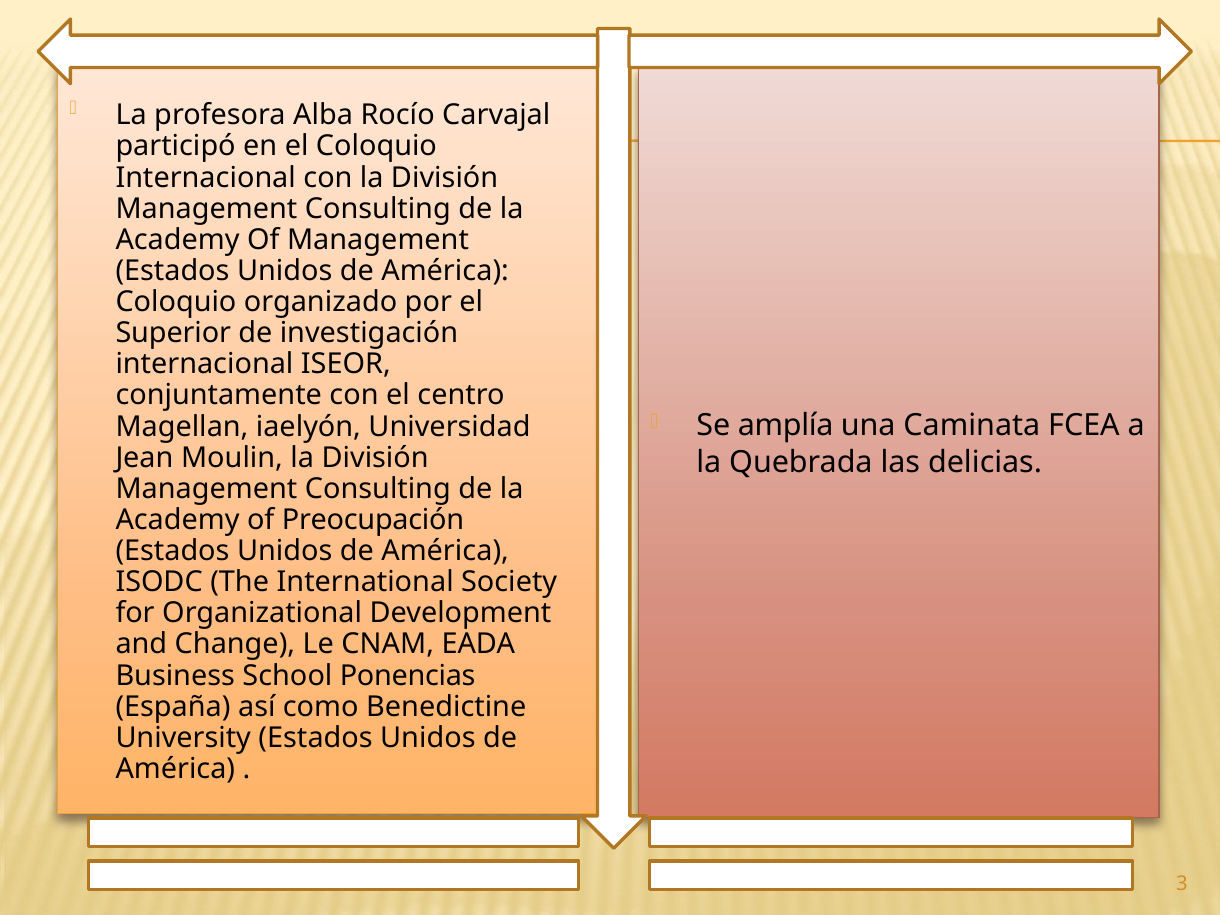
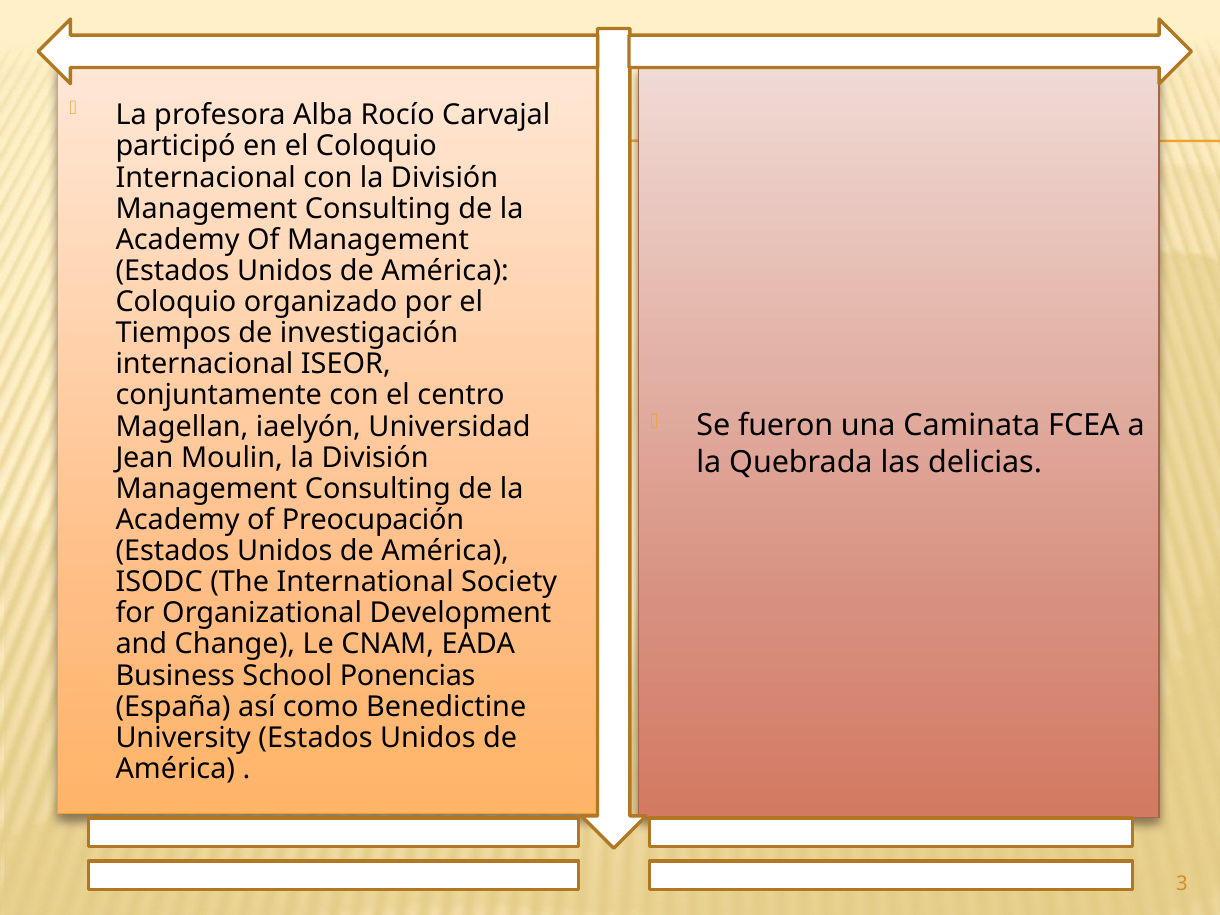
Superior: Superior -> Tiempos (173, 333)
amplía: amplía -> fueron (786, 426)
